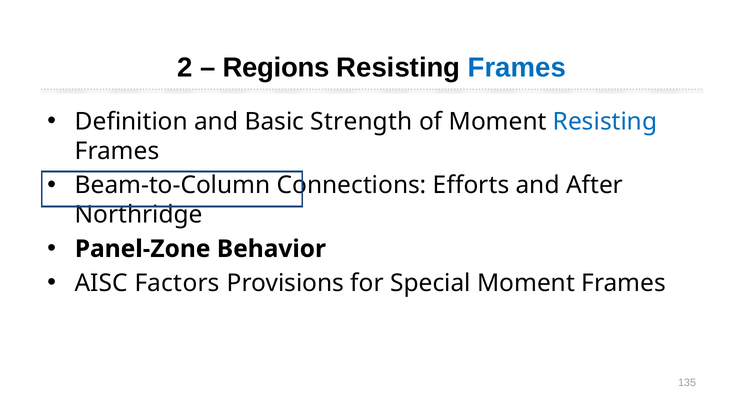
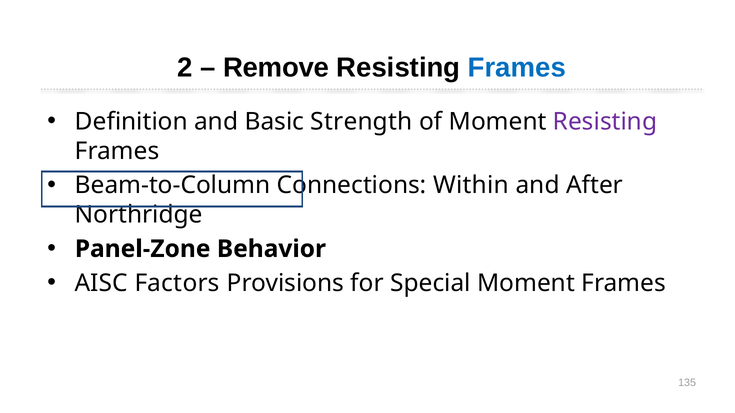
Regions: Regions -> Remove (276, 68)
Resisting colour: blue -> purple (605, 122)
Efforts: Efforts -> Within (471, 185)
